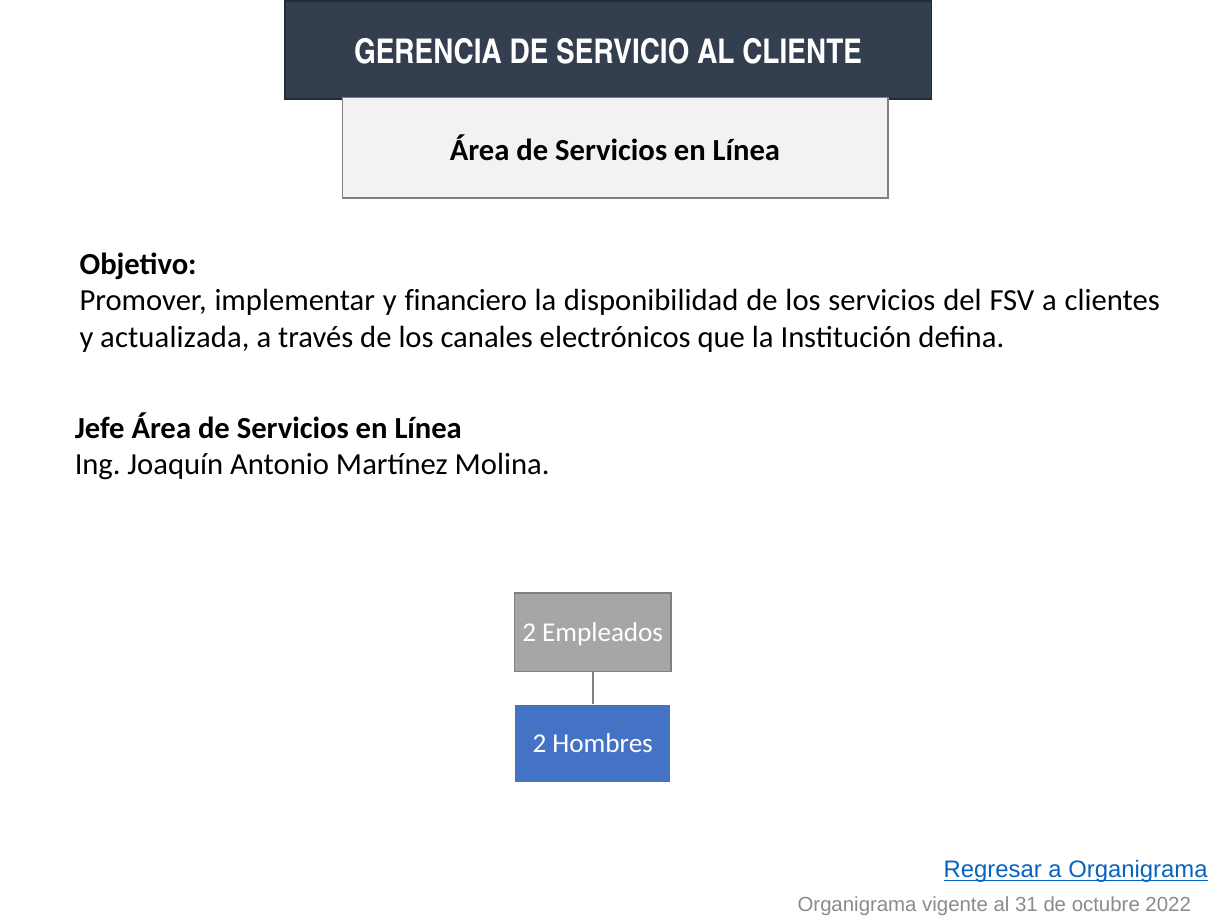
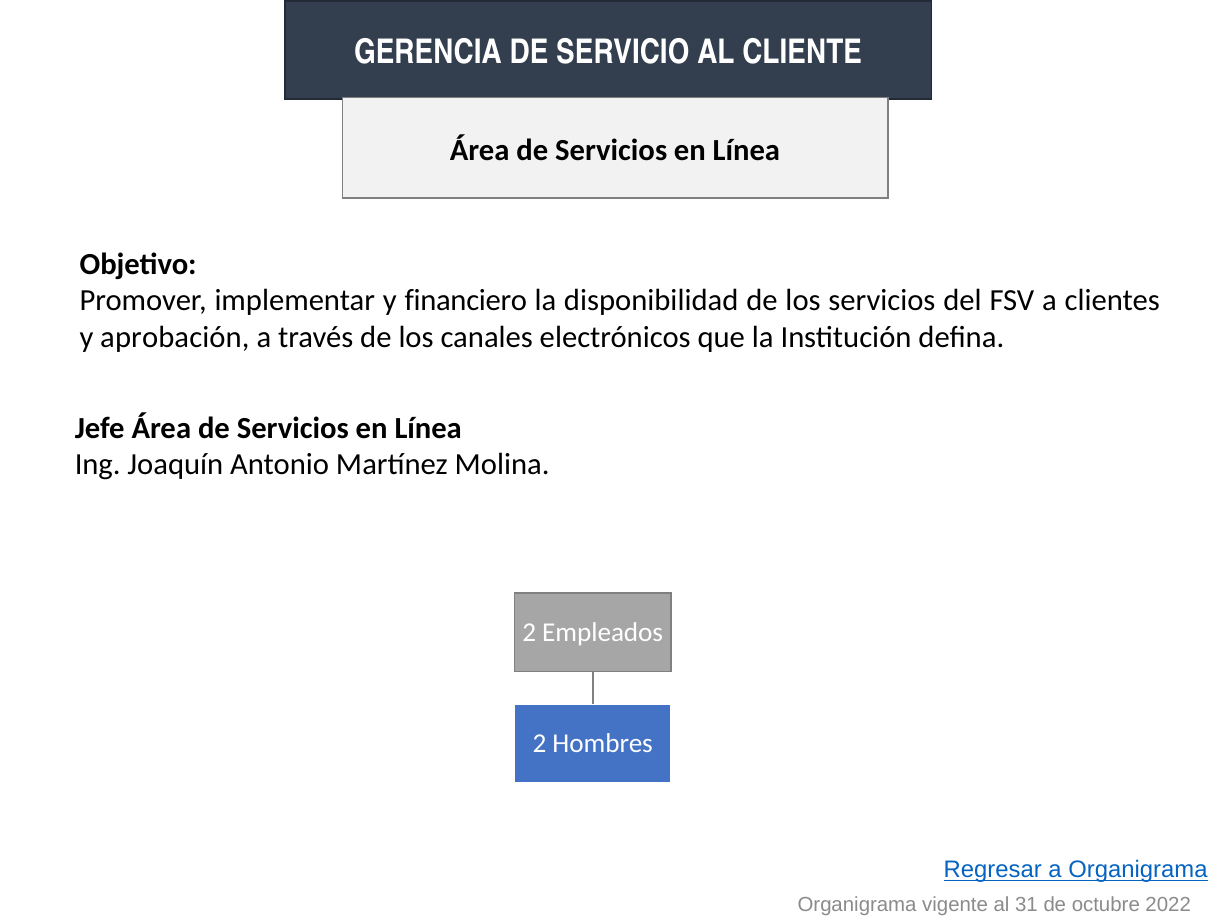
actualizada: actualizada -> aprobación (175, 338)
